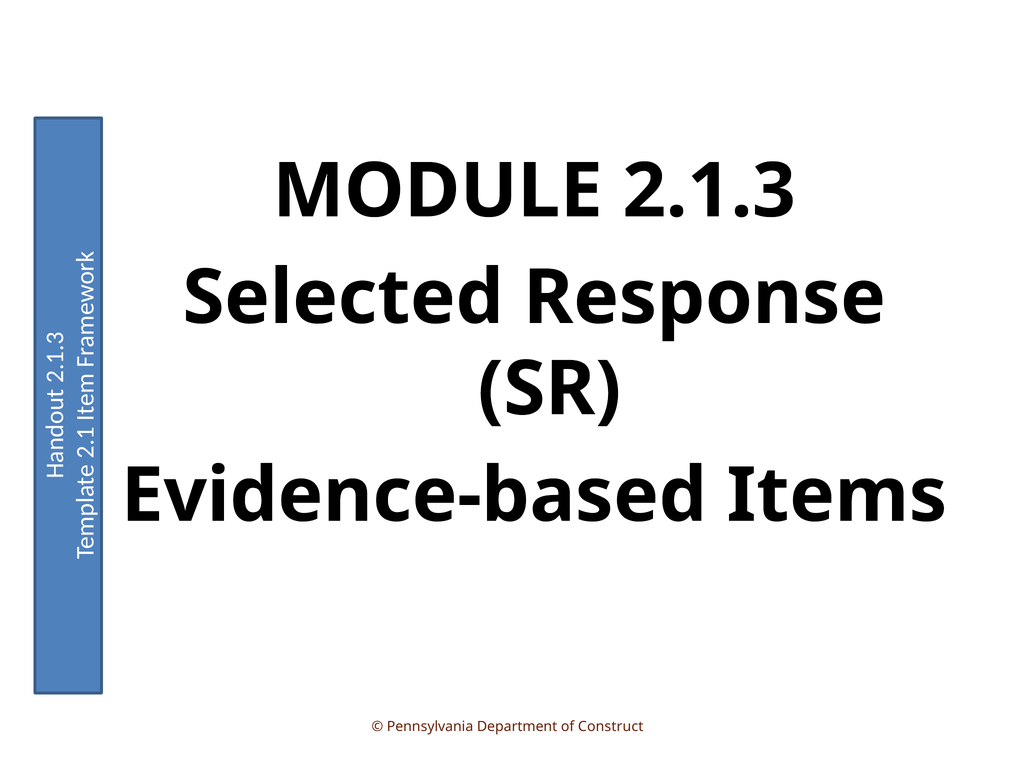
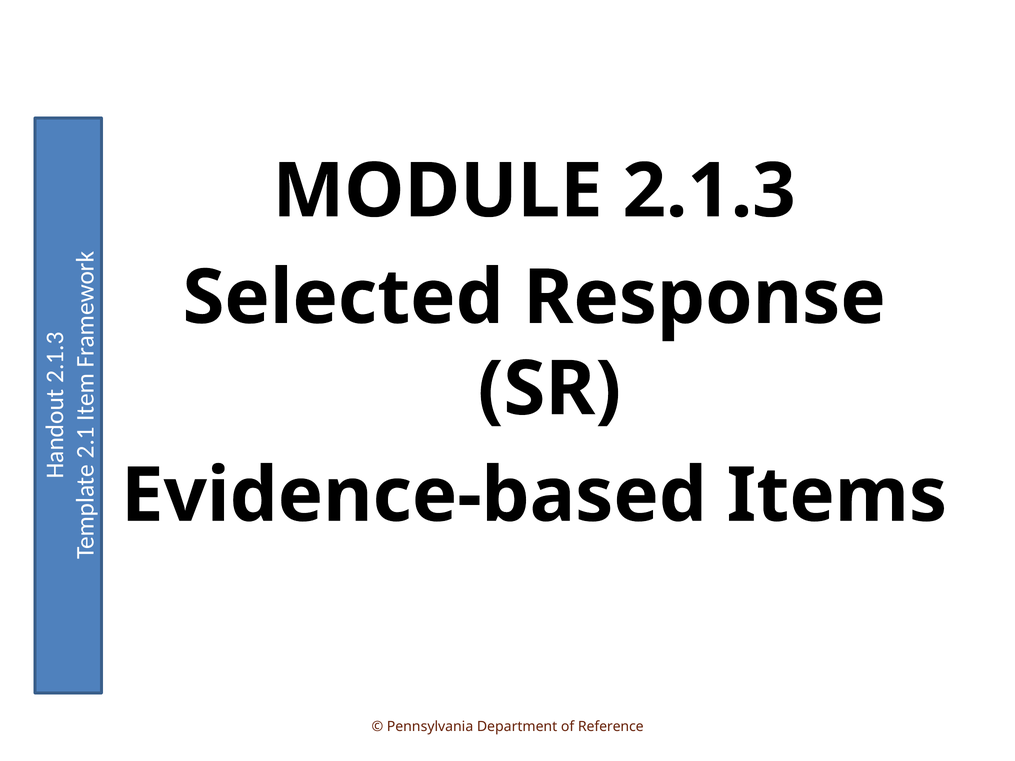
Construct: Construct -> Reference (611, 727)
